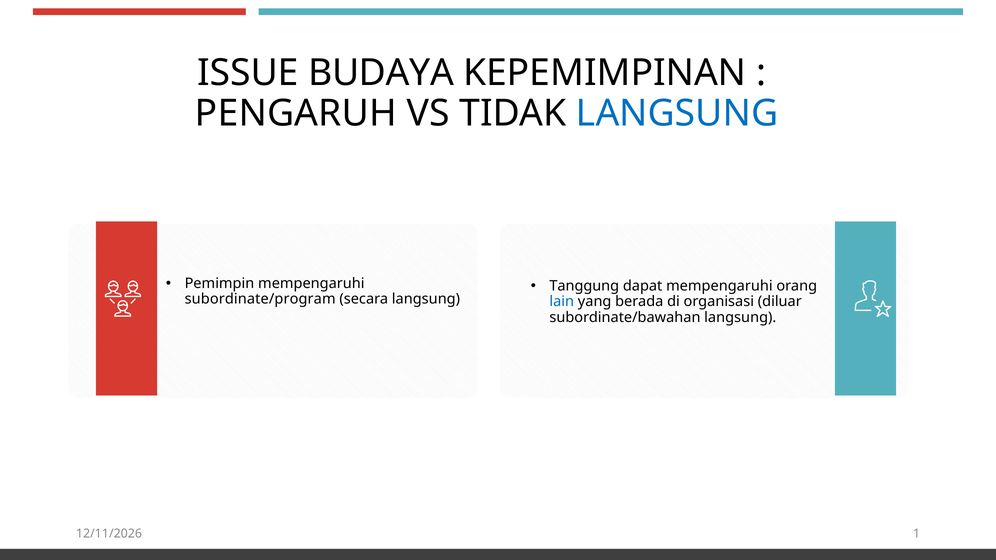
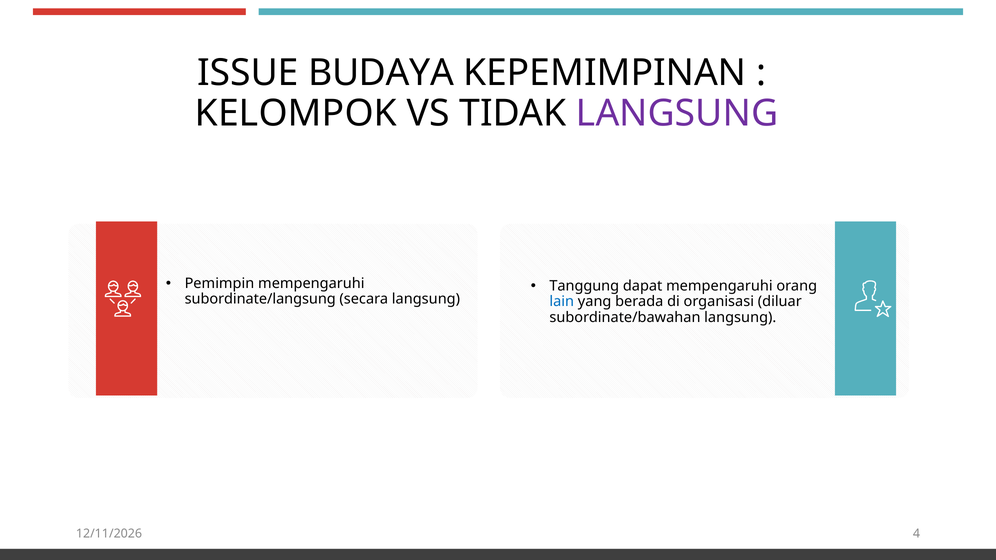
PENGARUH: PENGARUH -> KELOMPOK (296, 113)
LANGSUNG colour: blue -> purple (677, 113)
subordinate/program: subordinate/program -> subordinate/langsung (260, 299)
1: 1 -> 4 (917, 534)
